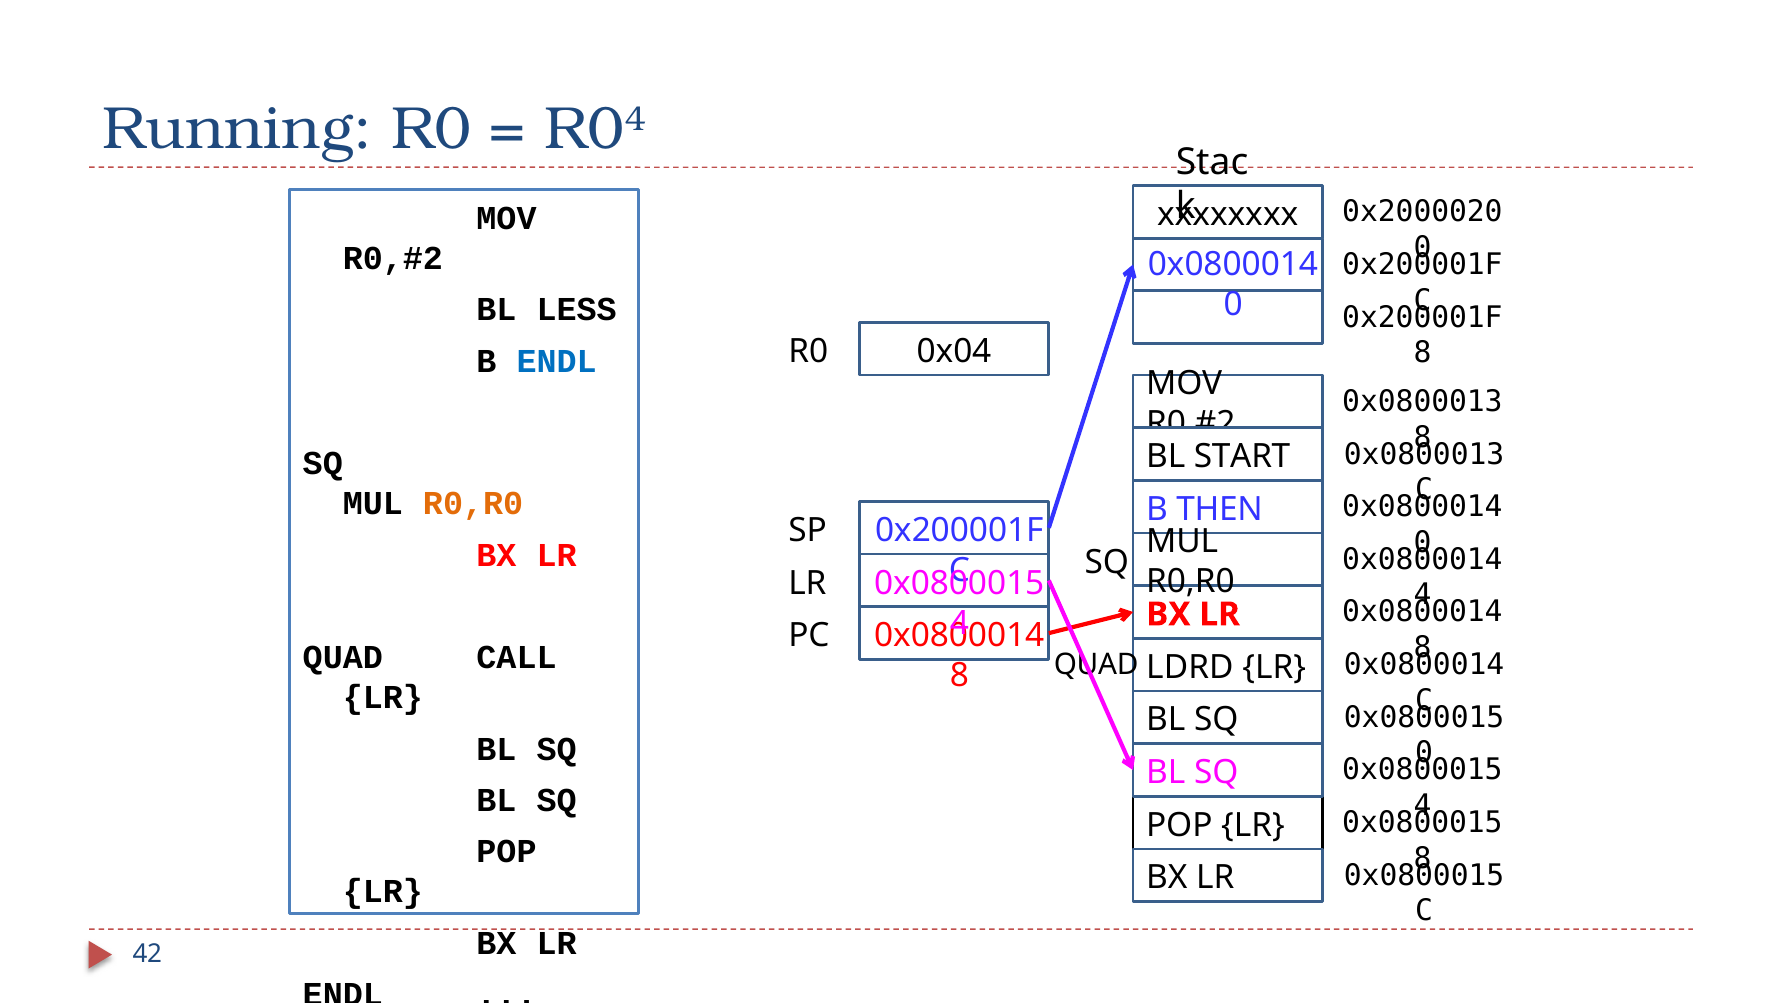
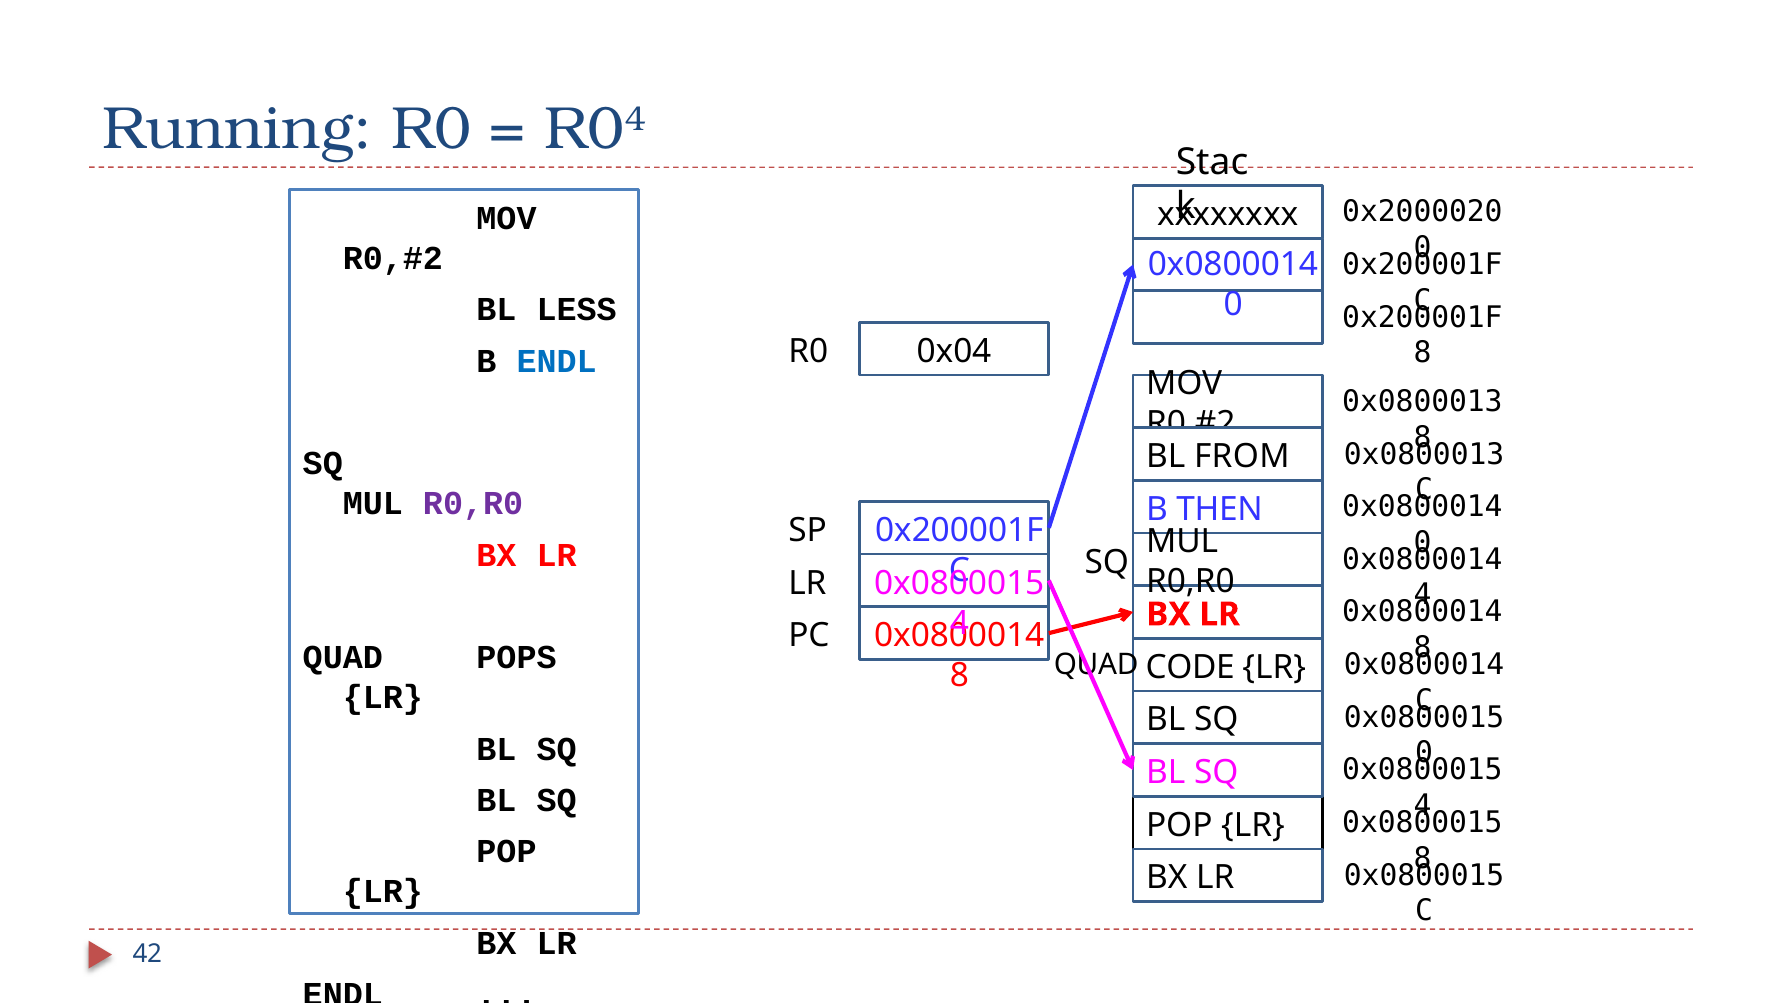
START: START -> FROM (1242, 456)
R0,R0 colour: orange -> purple (473, 503)
CALL: CALL -> POPS (517, 657)
LDRD: LDRD -> CODE (1190, 667)
